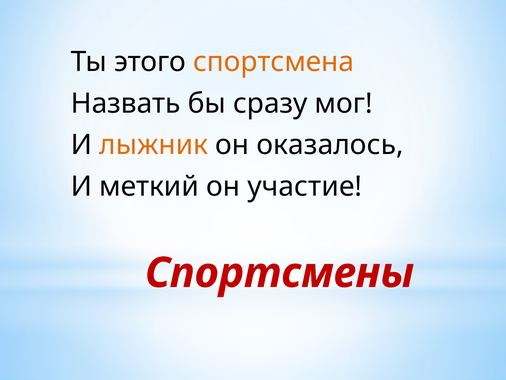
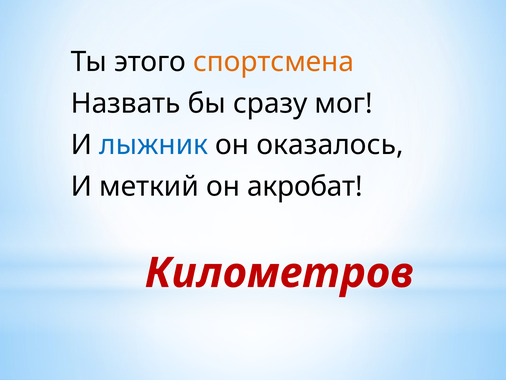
лыжник colour: orange -> blue (154, 145)
участие: участие -> акробат (305, 186)
Спортсмены: Спортсмены -> Километров (279, 273)
